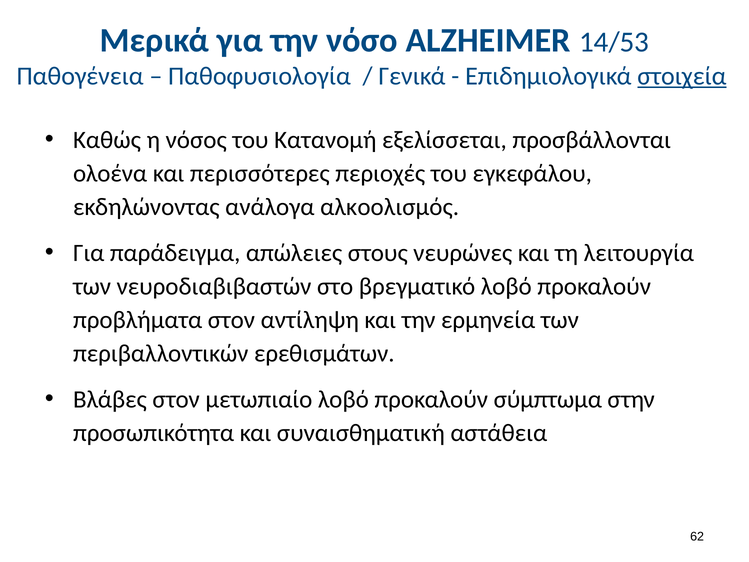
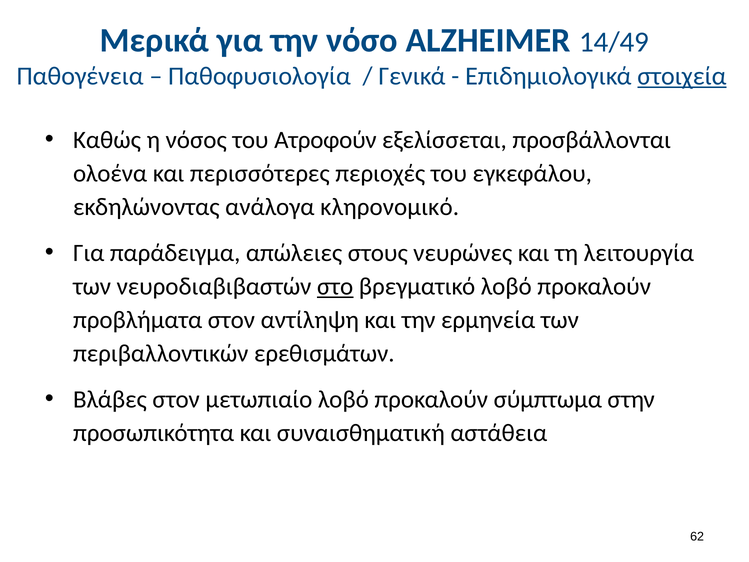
14/53: 14/53 -> 14/49 (614, 42)
Κατανομή: Κατανομή -> Ατροφούν (325, 140)
αλκοολισμός: αλκοολισμός -> κληρονομικό (390, 207)
στο underline: none -> present (335, 286)
